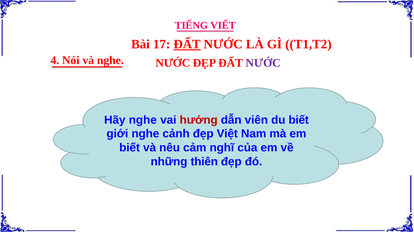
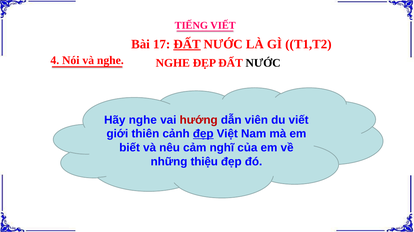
NƯỚC: NƯỚC -> NGHE (173, 63)
NƯỚC colour: purple -> black (263, 63)
du biết: biết -> viết (299, 120)
giới nghe: nghe -> thiên (145, 134)
đẹp underline: none -> present (203, 134)
thiên: thiên -> thiệu (204, 162)
